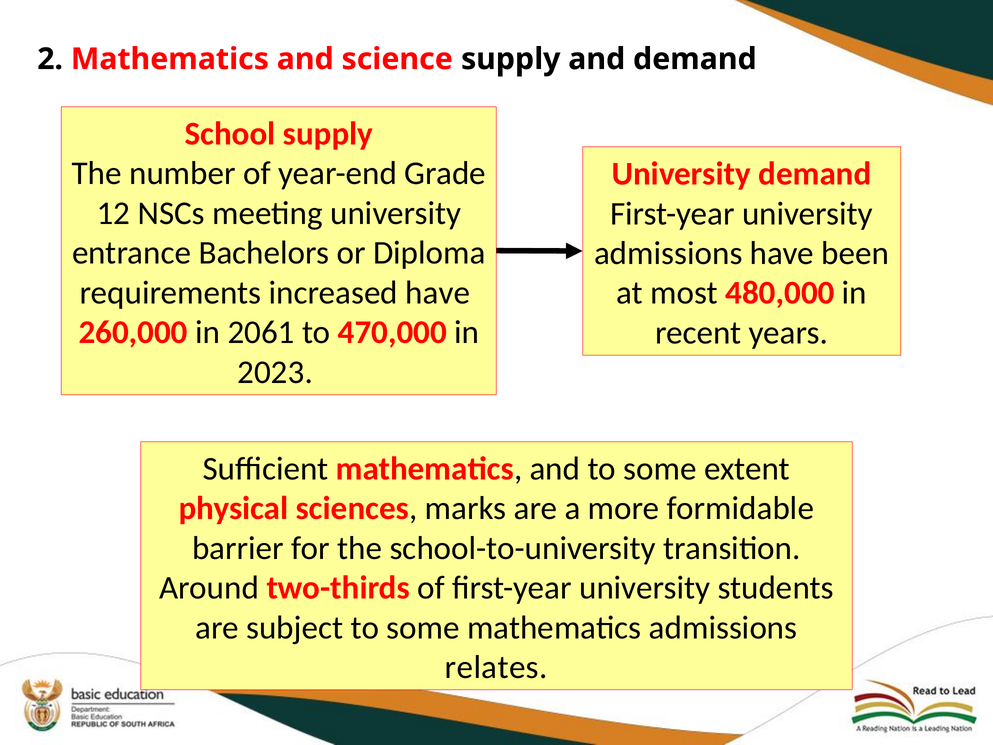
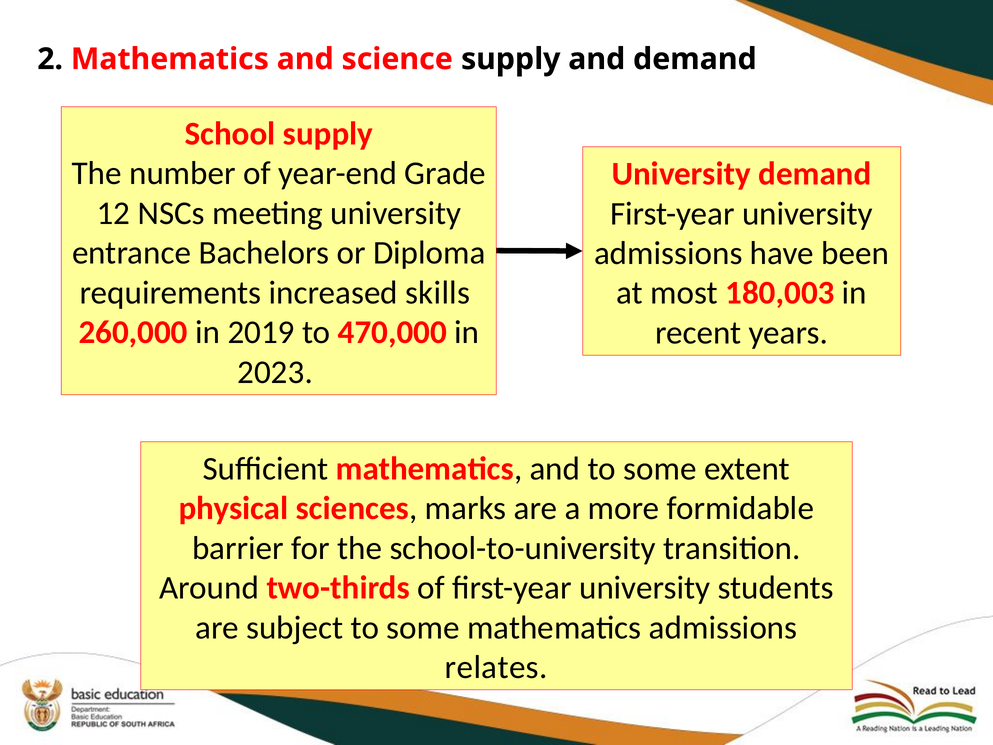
increased have: have -> skills (438, 293)
480,000: 480,000 -> 180,003 (780, 293)
2061: 2061 -> 2019 (261, 332)
